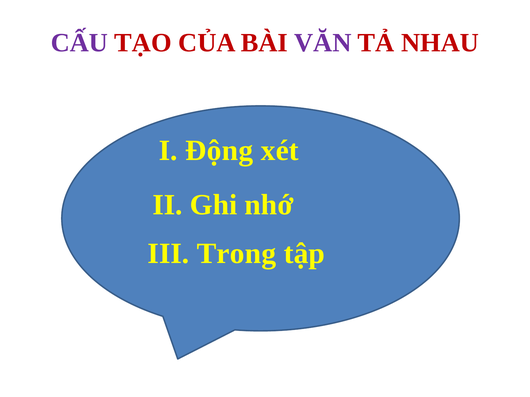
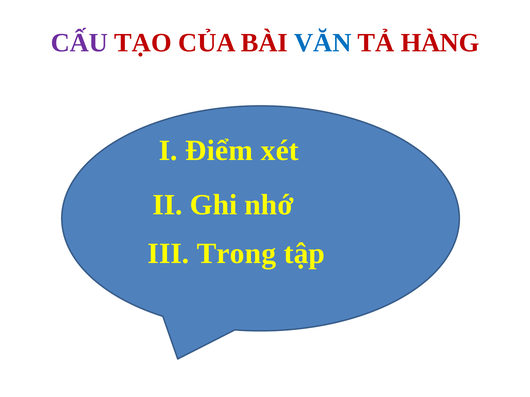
VĂN colour: purple -> blue (323, 43)
NHAU: NHAU -> HÀNG (440, 43)
Động: Động -> Điểm (219, 151)
